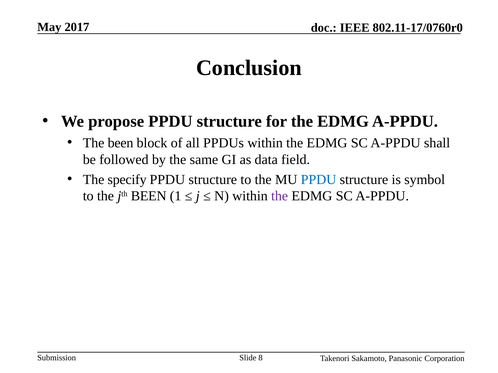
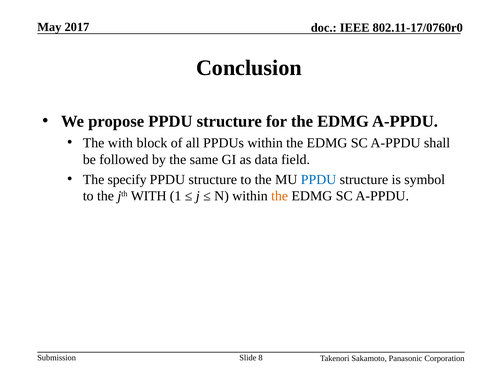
The been: been -> with (120, 143)
jth BEEN: BEEN -> WITH (149, 196)
the colour: purple -> orange (280, 196)
